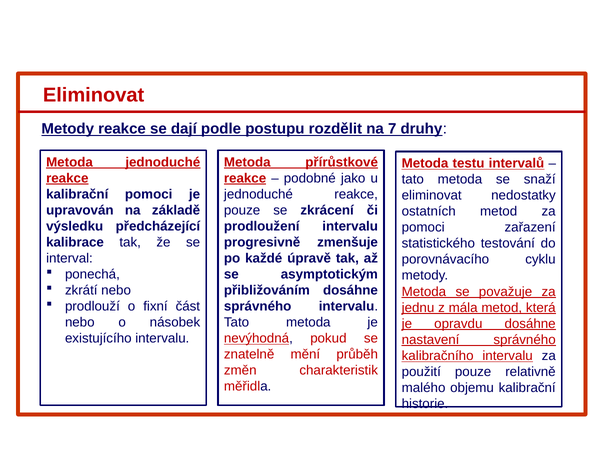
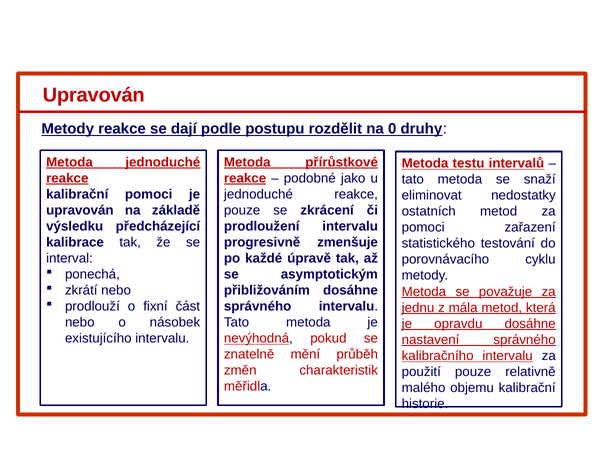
Eliminovat: Eliminovat -> Upravován (94, 95)
7: 7 -> 0 (392, 129)
